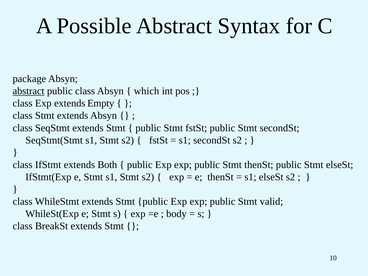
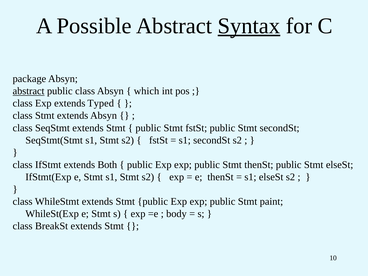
Syntax underline: none -> present (249, 26)
Empty: Empty -> Typed (101, 103)
valid: valid -> paint (271, 202)
